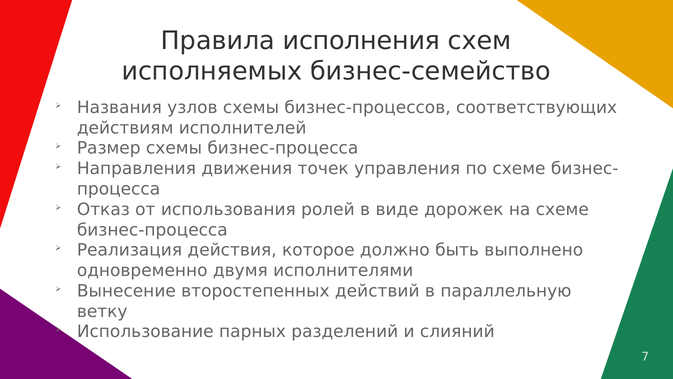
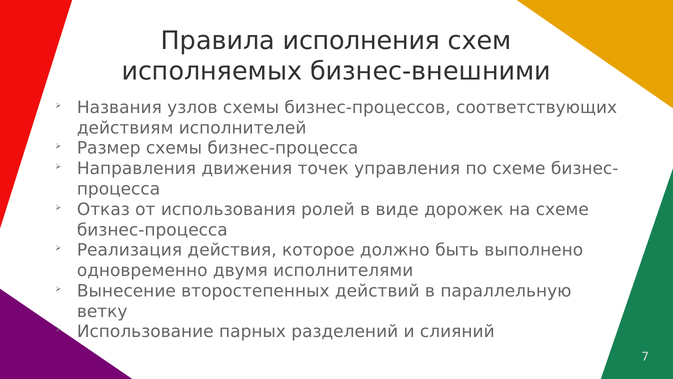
бизнес-семейство: бизнес-семейство -> бизнес-внешними (431, 71)
